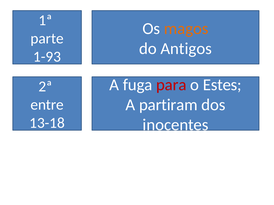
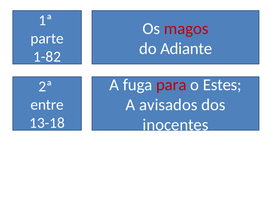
magos colour: orange -> red (186, 29)
Antigos: Antigos -> Adiante (186, 49)
1-93: 1-93 -> 1-82 (47, 57)
partiram: partiram -> avisados (168, 105)
